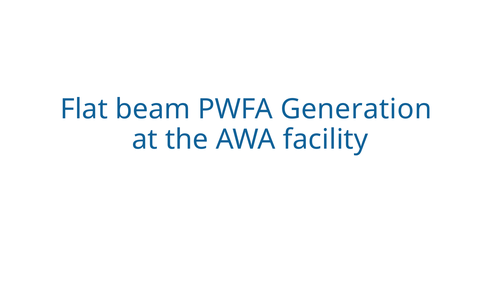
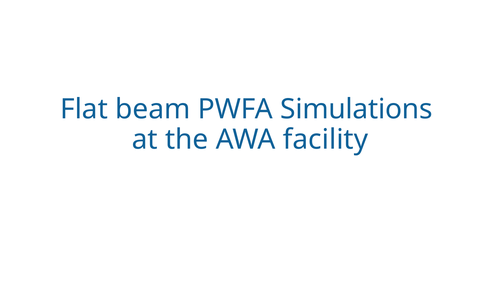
Generation: Generation -> Simulations (356, 109)
